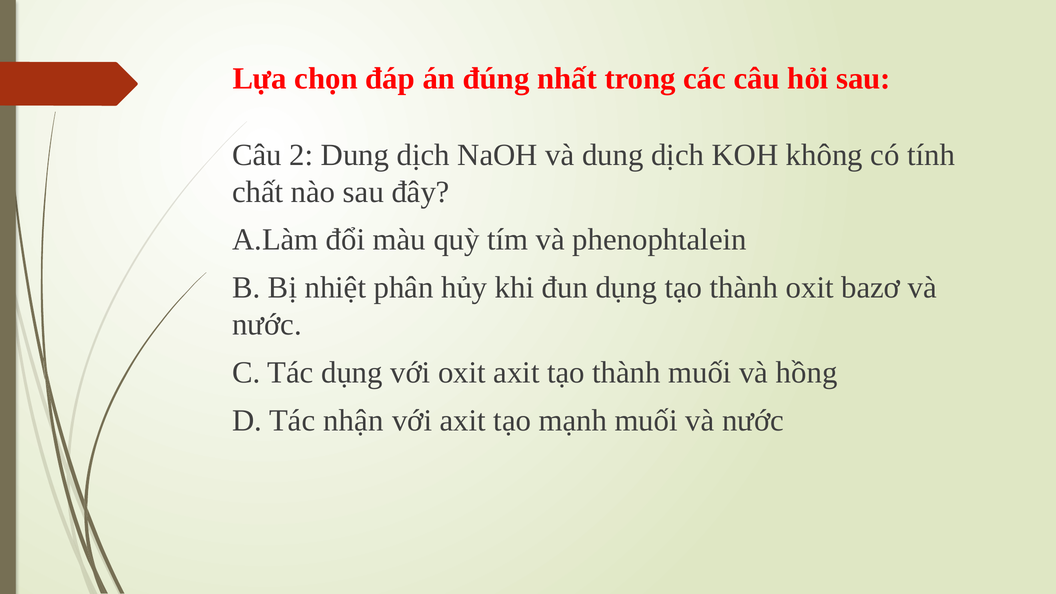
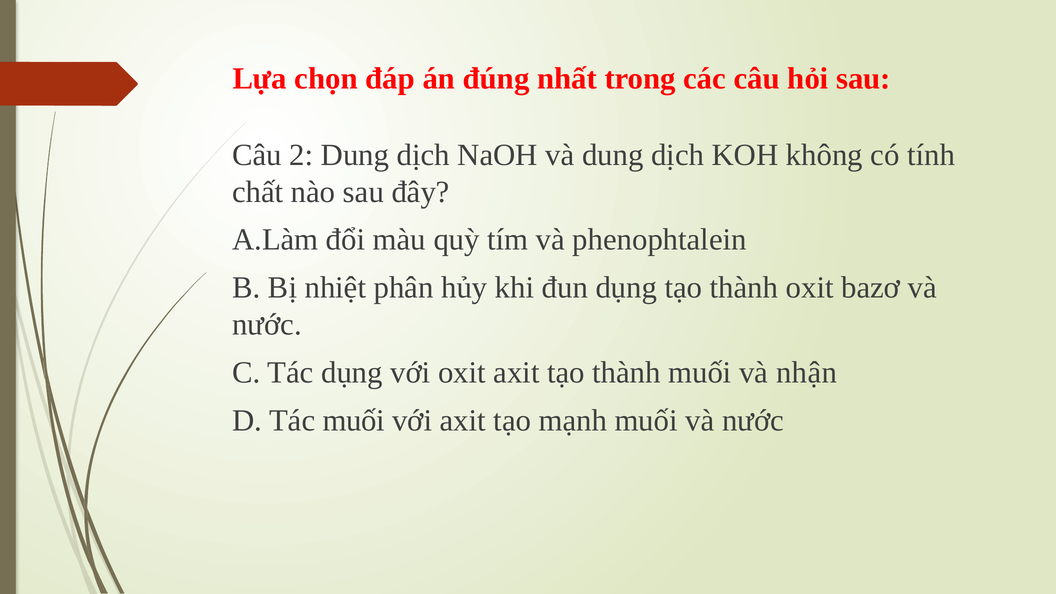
hồng: hồng -> nhận (807, 372)
Tác nhận: nhận -> muối (354, 420)
